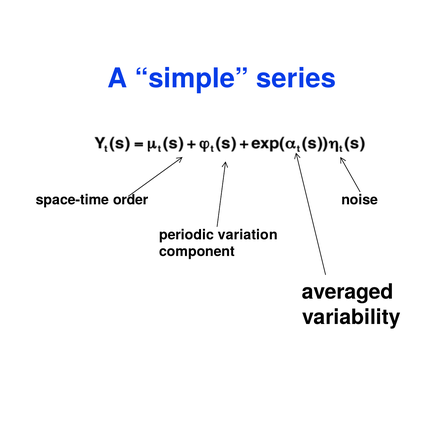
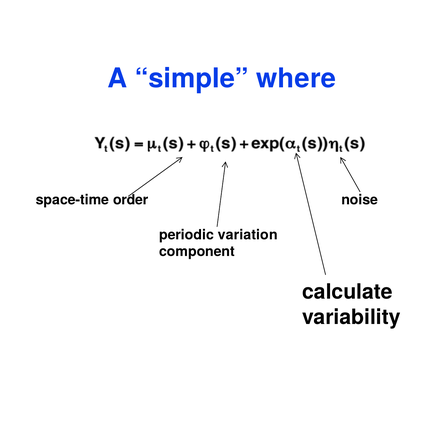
series: series -> where (296, 78)
averaged: averaged -> calculate (347, 292)
